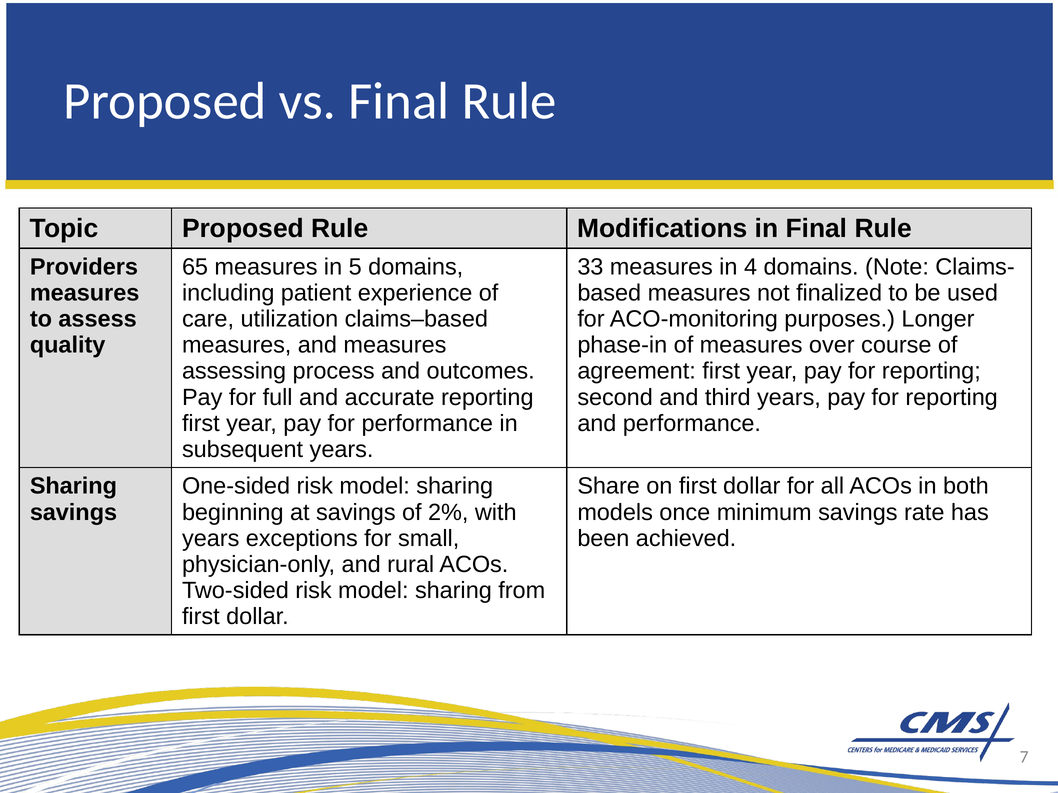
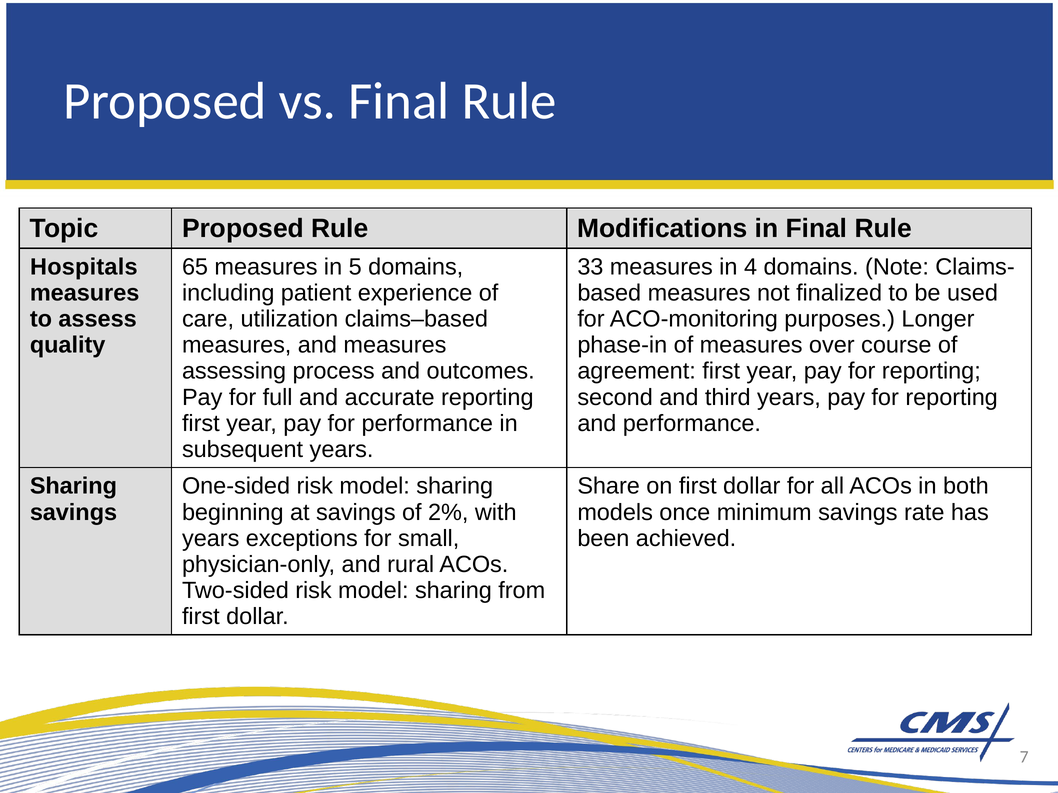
Providers: Providers -> Hospitals (84, 267)
